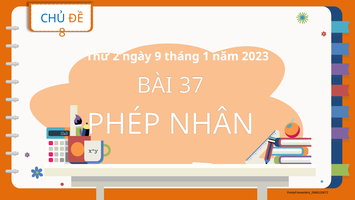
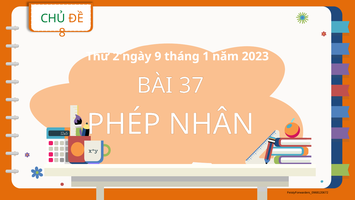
CHỦ colour: blue -> green (53, 18)
